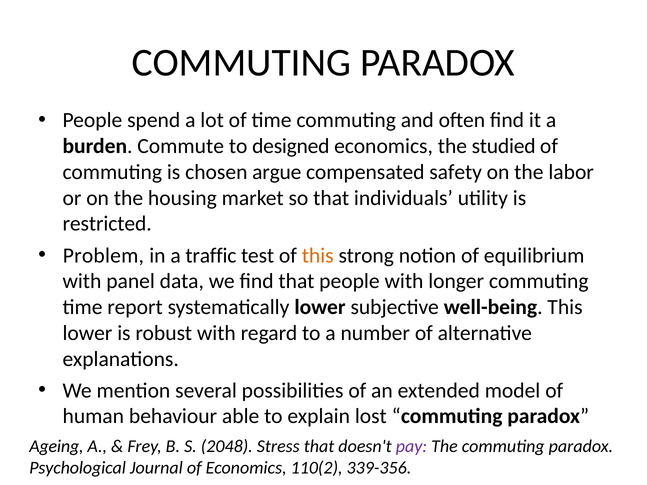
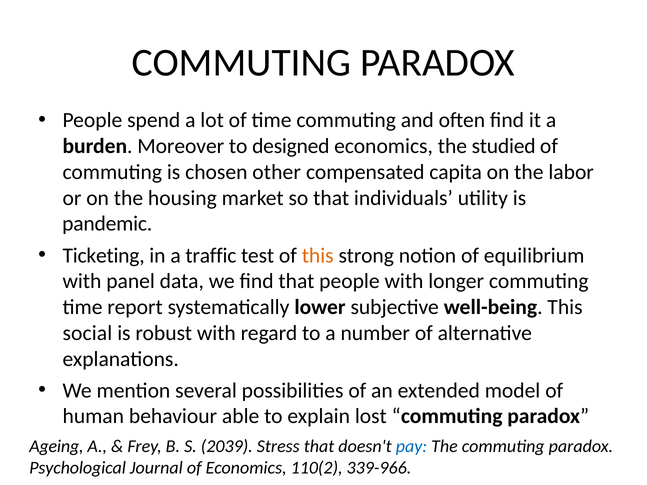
Commute: Commute -> Moreover (181, 146)
argue: argue -> other (277, 172)
safety: safety -> capita (456, 172)
restricted: restricted -> pandemic (107, 224)
Problem: Problem -> Ticketing (104, 256)
lower: lower -> social (87, 333)
2048: 2048 -> 2039 (227, 446)
pay colour: purple -> blue (411, 446)
339-356: 339-356 -> 339-966 (379, 468)
